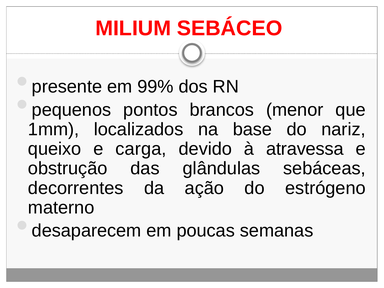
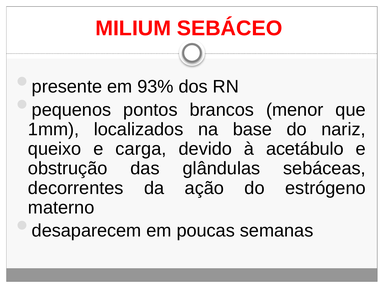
99%: 99% -> 93% (155, 87)
atravessa: atravessa -> acetábulo (305, 149)
